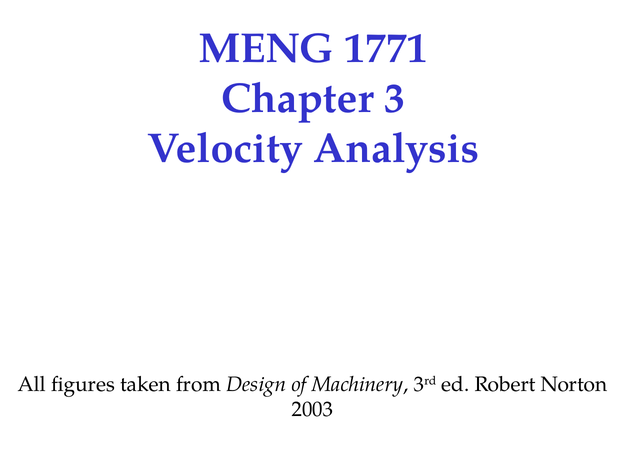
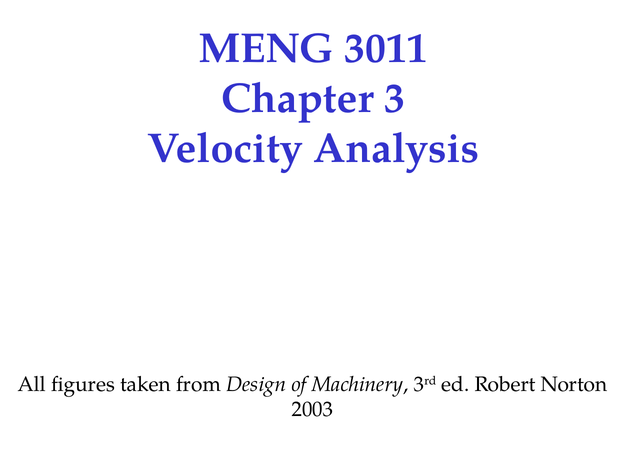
1771: 1771 -> 3011 (386, 48)
